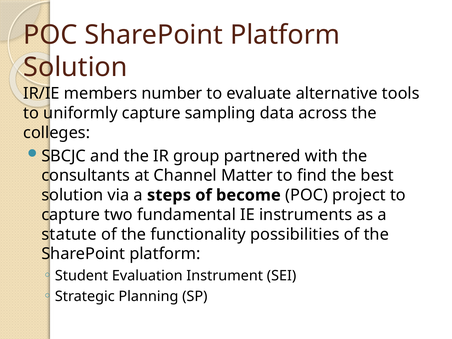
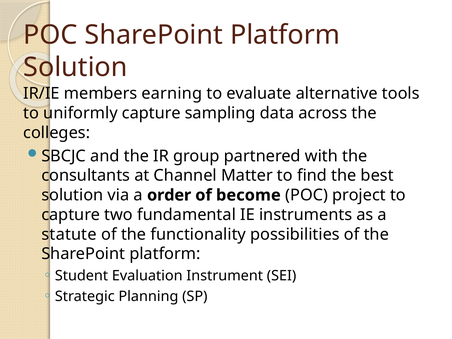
number: number -> earning (172, 94)
steps: steps -> order (169, 195)
